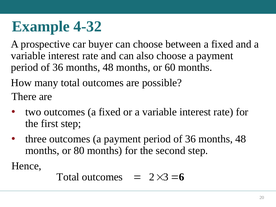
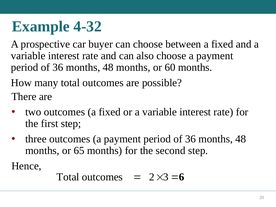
80: 80 -> 65 (79, 151)
